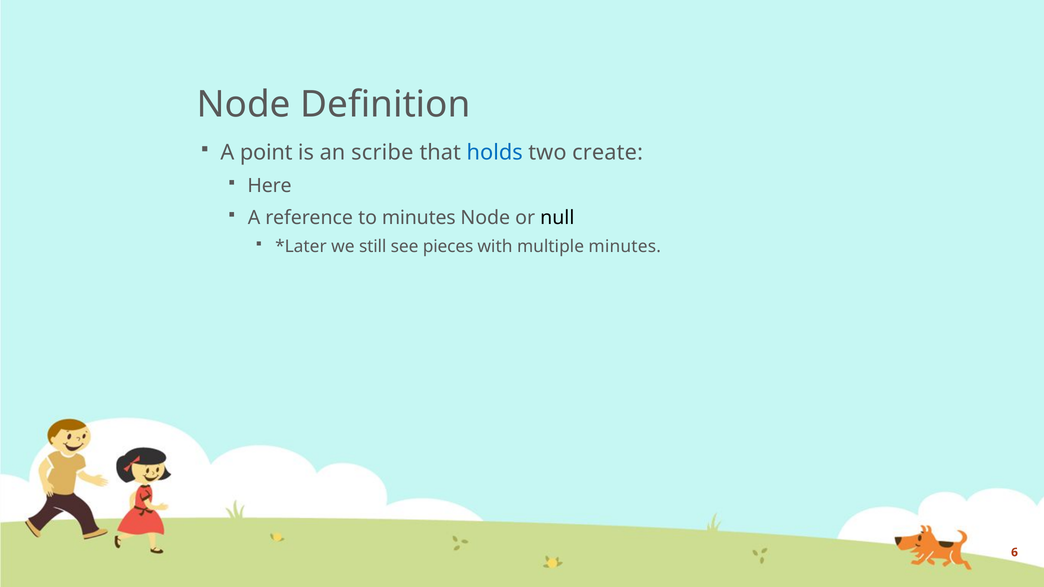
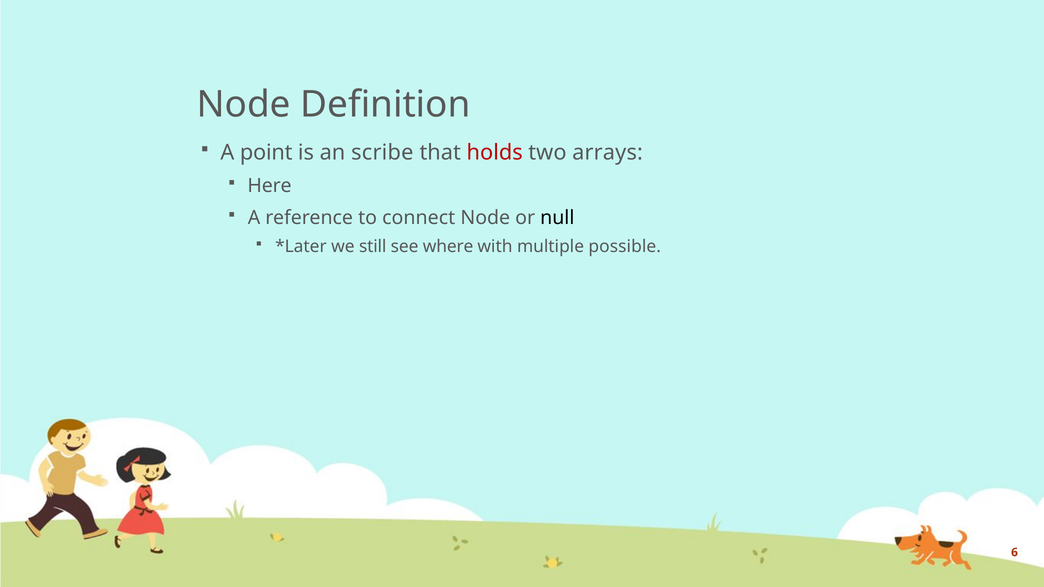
holds colour: blue -> red (495, 153)
create: create -> arrays (608, 153)
to minutes: minutes -> connect (419, 218)
pieces: pieces -> where (448, 246)
multiple minutes: minutes -> possible (625, 246)
